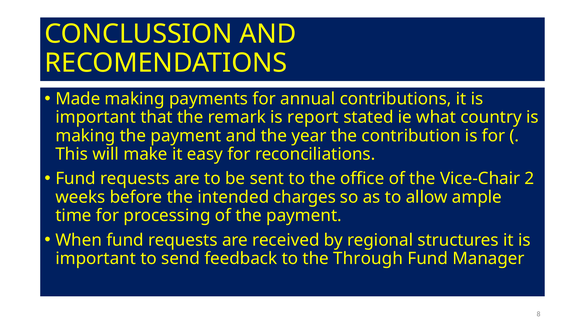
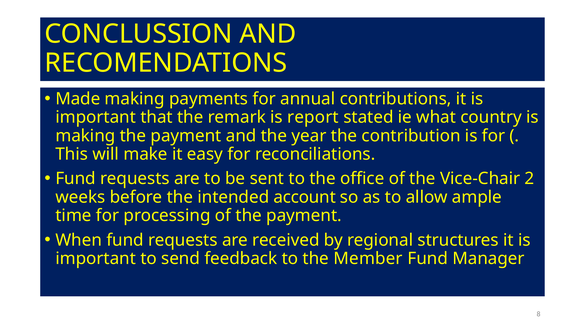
charges: charges -> account (305, 197)
Through: Through -> Member (368, 259)
